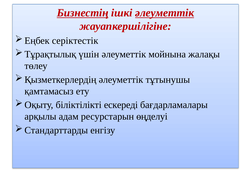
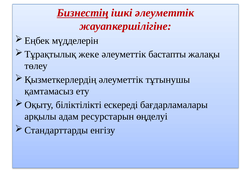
әлеуметтік underline: present -> none (165, 13)
серіктестік: серіктестік -> мүдделерін (75, 41)
үшін: үшін -> жеке (89, 54)
мойнына: мойнына -> бастапты (167, 54)
